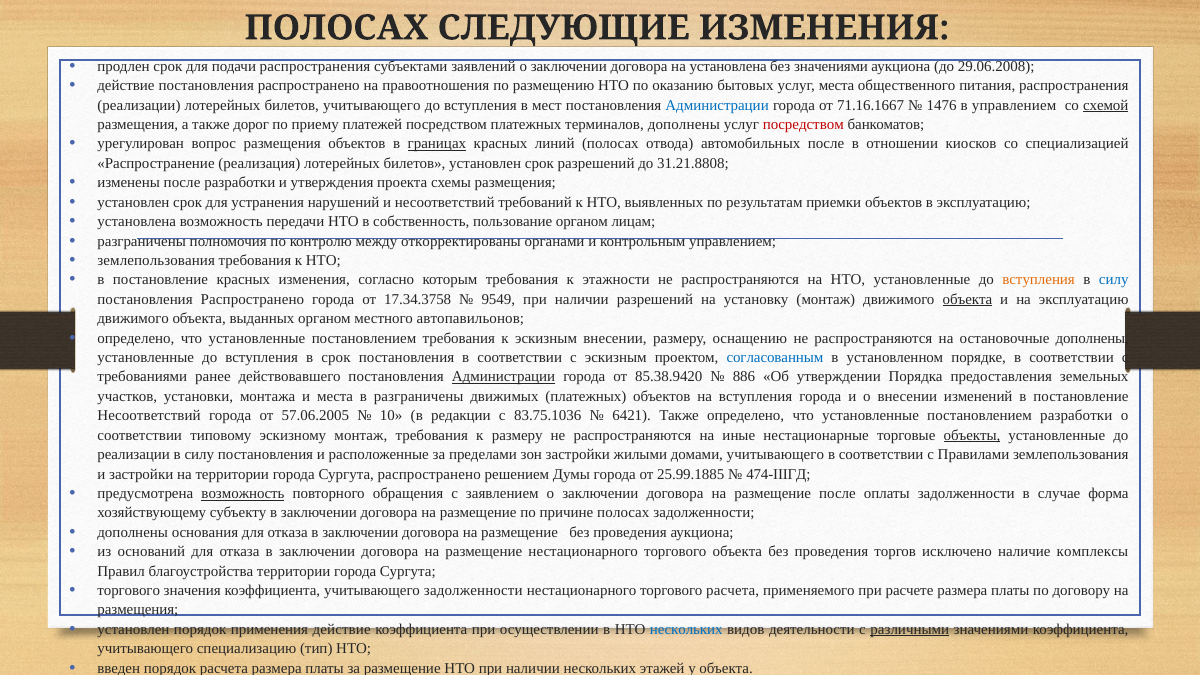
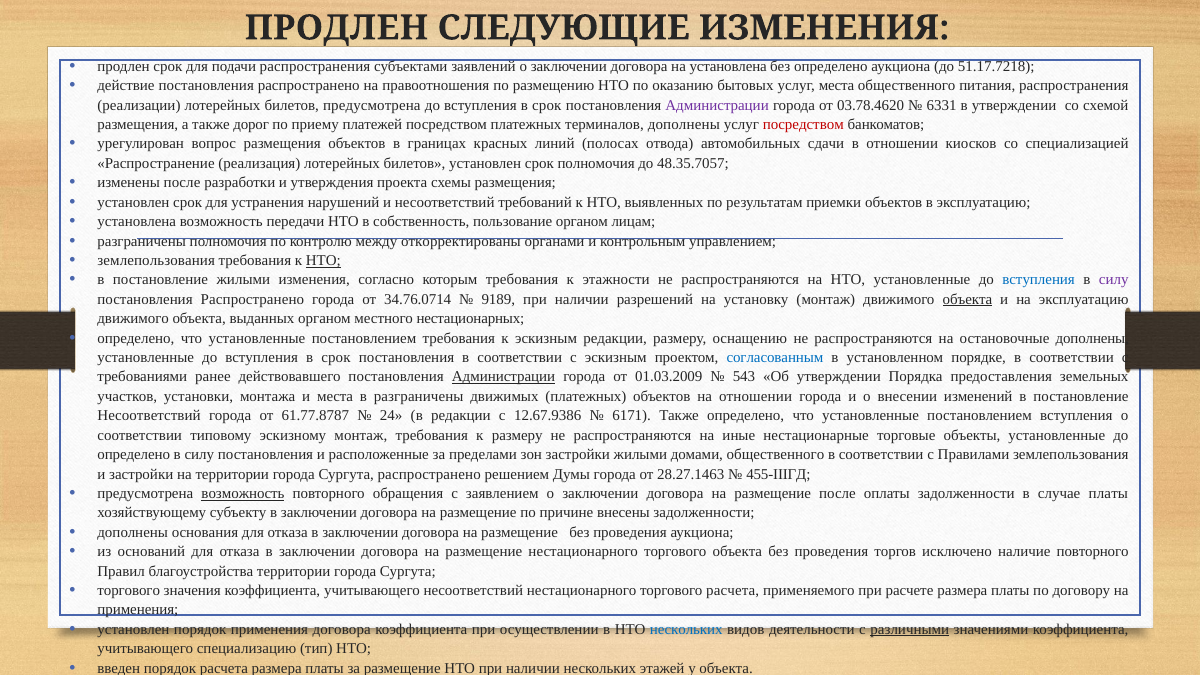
ПОЛОСАХ: ПОЛОСАХ -> ПРОДЛЕН (336, 28)
без значениями: значениями -> определено (831, 66)
29.06.2008: 29.06.2008 -> 51.17.7218 (996, 66)
билетов учитывающего: учитывающего -> предусмотрена (372, 105)
мест: мест -> срок (547, 105)
Администрации colour: blue -> purple (717, 105)
71.16.1667: 71.16.1667 -> 03.78.4620 (871, 105)
1476: 1476 -> 6331 (942, 105)
в управлением: управлением -> утверждении (1014, 105)
схемой underline: present -> none (1106, 105)
границах underline: present -> none (437, 144)
автомобильных после: после -> сдачи (826, 144)
срок разрешений: разрешений -> полномочия (596, 163)
31.21.8808: 31.21.8808 -> 48.35.7057 (693, 163)
НТО underline: none -> present (323, 261)
постановление красных: красных -> жилыми (243, 280)
вступления colour: orange -> blue (1039, 280)
силу colour: blue -> purple (1114, 280)
17.34.3758: 17.34.3758 -> 34.76.0714 (418, 299)
9549: 9549 -> 9189 (498, 299)
автопавильонов: автопавильонов -> нестационарных (470, 319)
эскизным внесении: внесении -> редакции (615, 338)
85.38.9420: 85.38.9420 -> 01.03.2009 (669, 377)
886: 886 -> 543 (744, 377)
на вступления: вступления -> отношении (756, 396)
57.06.2005: 57.06.2005 -> 61.77.8787 (315, 416)
10: 10 -> 24 (391, 416)
83.75.1036: 83.75.1036 -> 12.67.9386 (548, 416)
6421: 6421 -> 6171 (632, 416)
постановлением разработки: разработки -> вступления (1076, 416)
объекты underline: present -> none (972, 435)
реализации: реализации -> определено (134, 455)
домами учитывающего: учитывающего -> общественного (776, 455)
25.99.1885: 25.99.1885 -> 28.27.1463 (691, 474)
474-IIIГД: 474-IIIГД -> 455-IIIГД (778, 474)
случае форма: форма -> платы (1108, 494)
причине полосах: полосах -> внесены (623, 513)
наличие комплексы: комплексы -> повторного (1093, 552)
учитывающего задолженности: задолженности -> несоответствий (473, 591)
размещения: размещения -> применения (138, 610)
применения действие: действие -> договора (342, 629)
